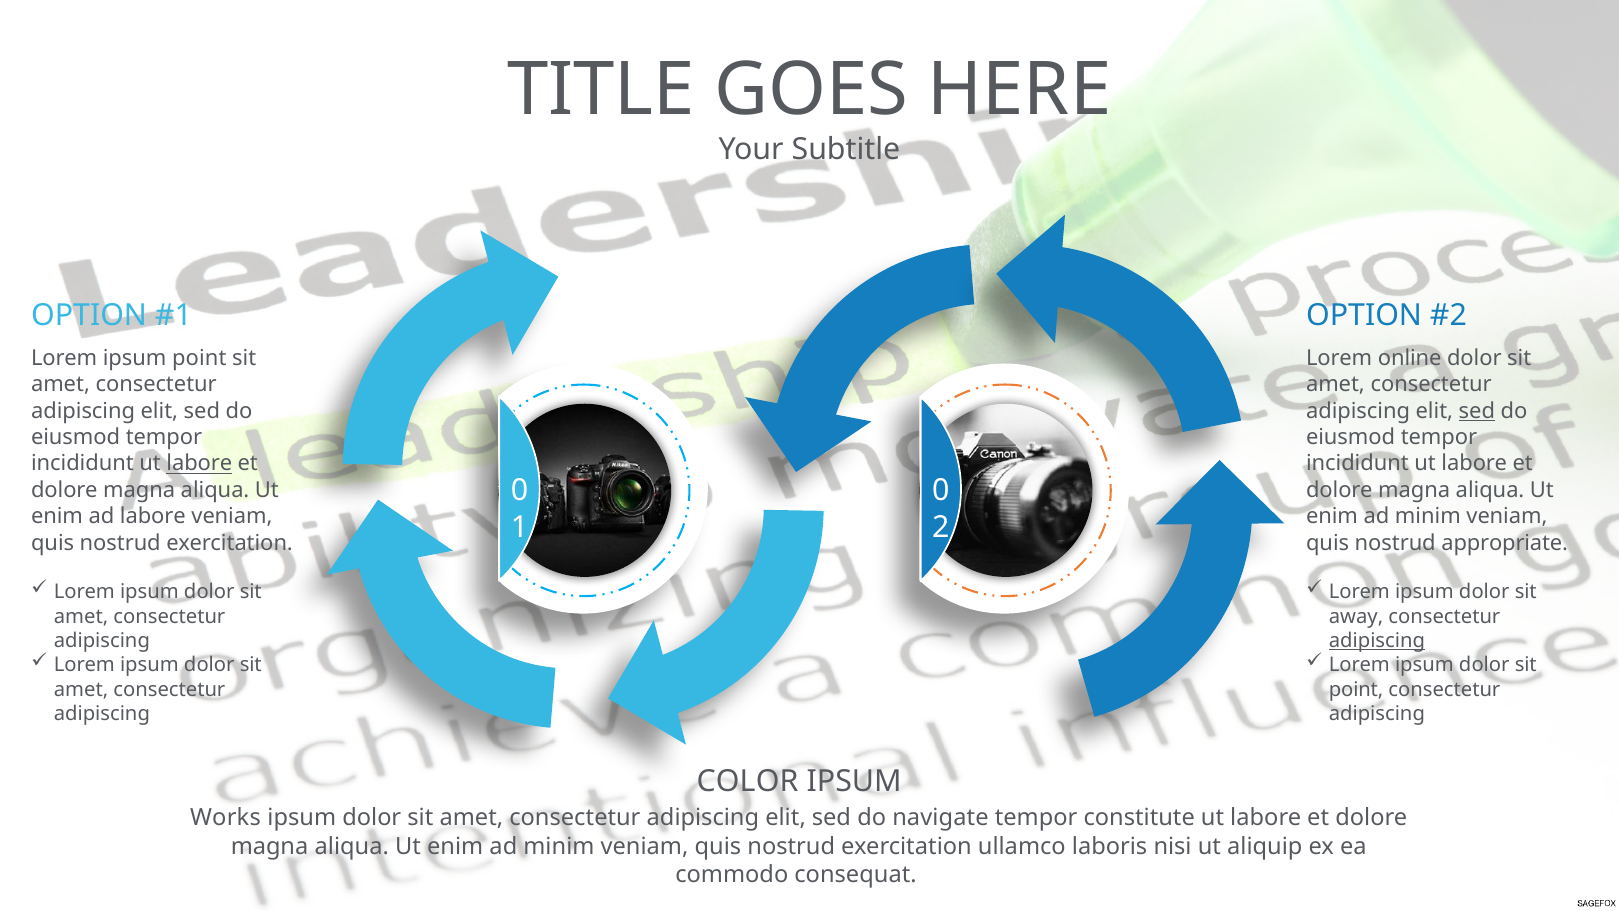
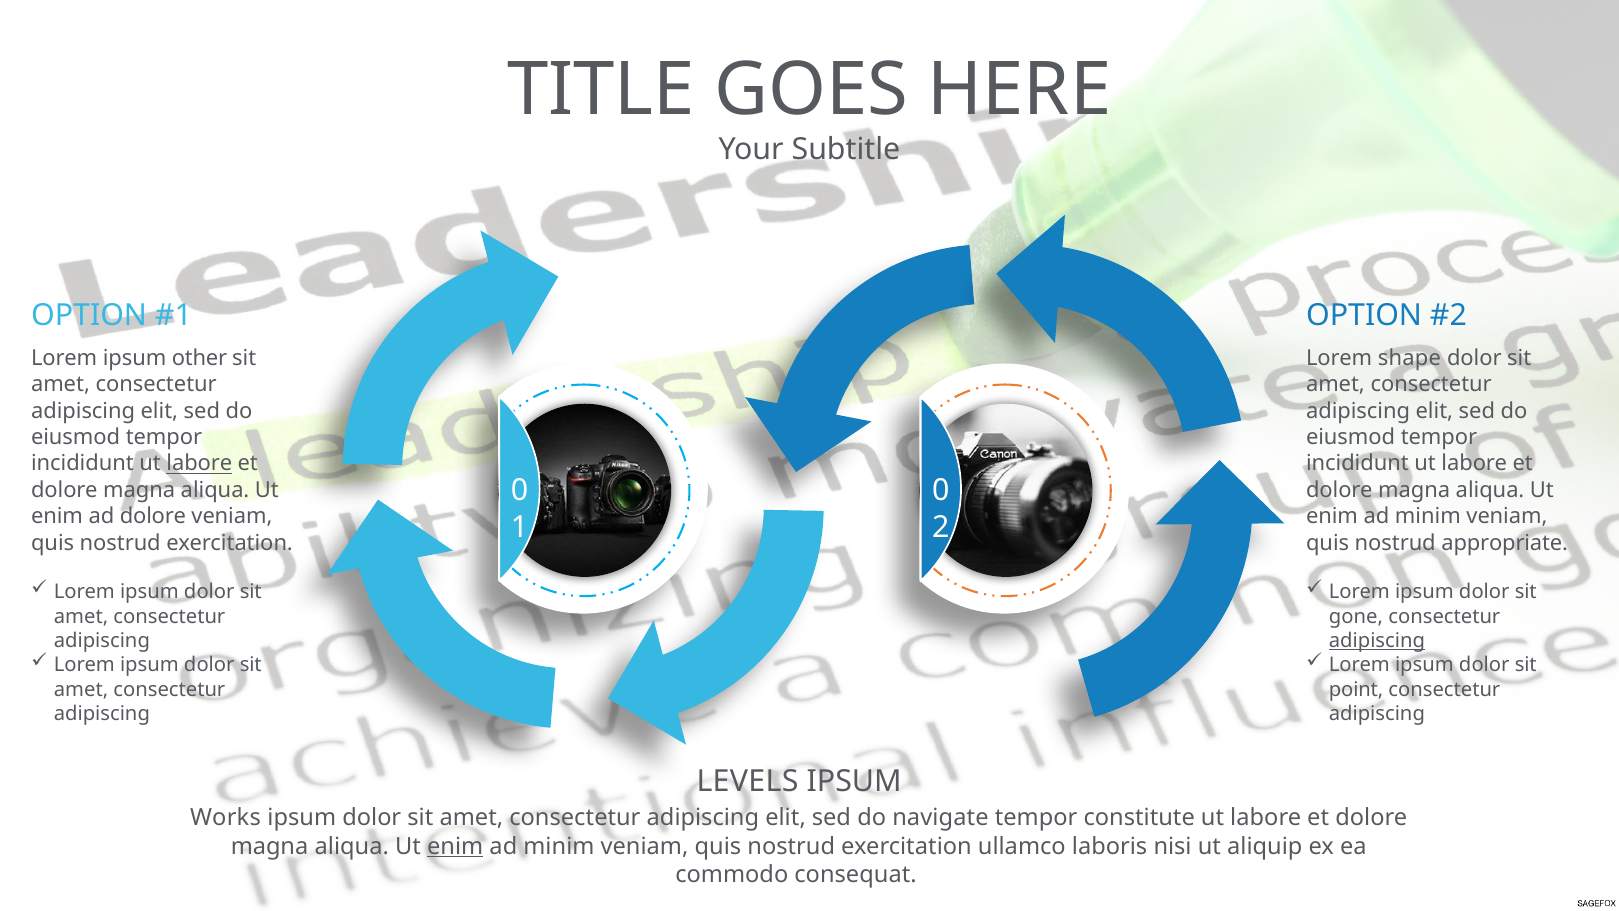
ipsum point: point -> other (199, 358)
online: online -> shape (1410, 358)
sed underline: present -> none (1477, 411)
ad labore: labore -> dolore (153, 516)
away: away -> gone (1356, 616)
COLOR: COLOR -> LEVELS (747, 781)
enim underline: none -> present (455, 846)
